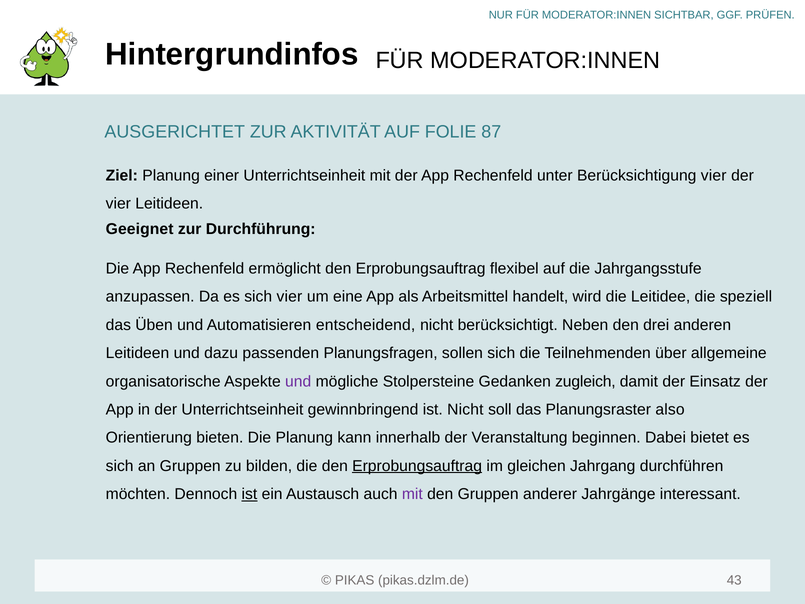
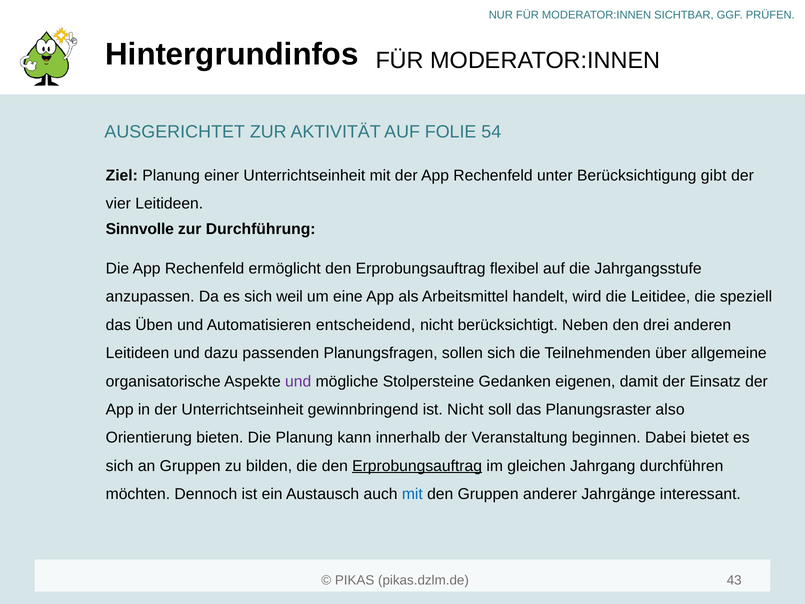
87: 87 -> 54 (491, 132)
Berücksichtigung vier: vier -> gibt (714, 175)
Geeignet: Geeignet -> Sinnvolle (140, 229)
sich vier: vier -> weil (290, 297)
zugleich: zugleich -> eigenen (585, 381)
ist underline: present -> none (249, 494)
mit colour: purple -> blue (412, 494)
